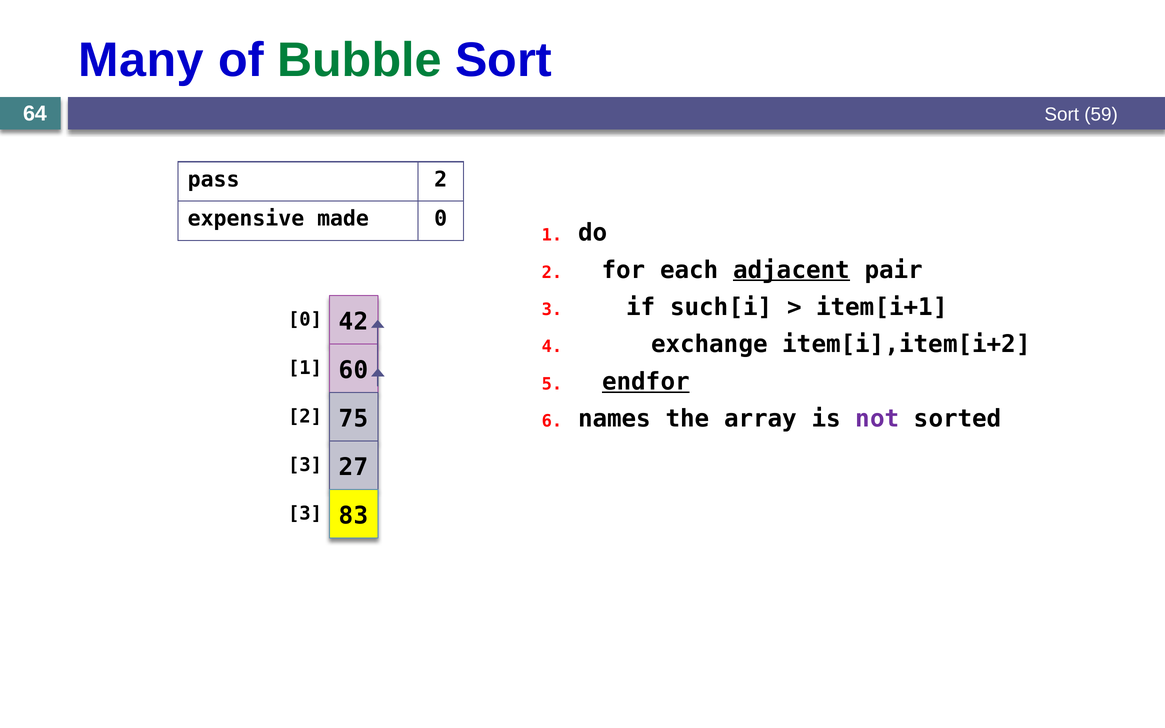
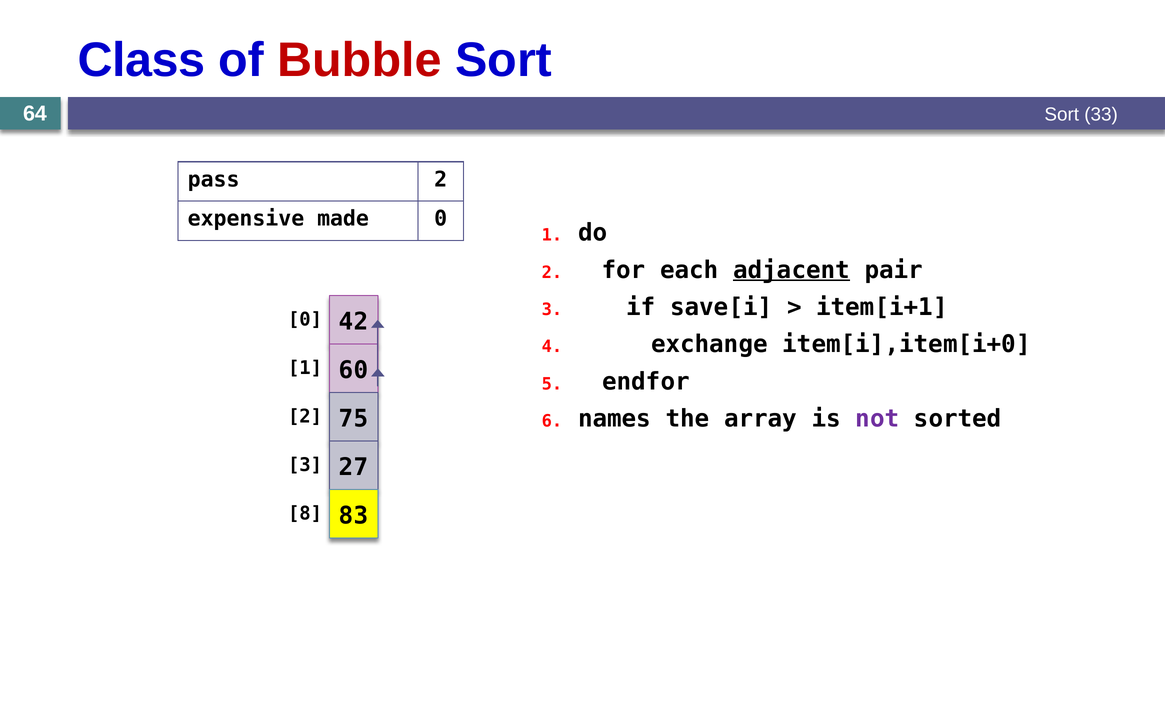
Many: Many -> Class (142, 60)
Bubble colour: green -> red (359, 60)
59: 59 -> 33 (1101, 115)
such[i: such[i -> save[i (721, 307)
item[i],item[i+2: item[i],item[i+2 -> item[i],item[i+0 (906, 345)
endfor underline: present -> none (646, 382)
3: 3 -> 8 (305, 514)
